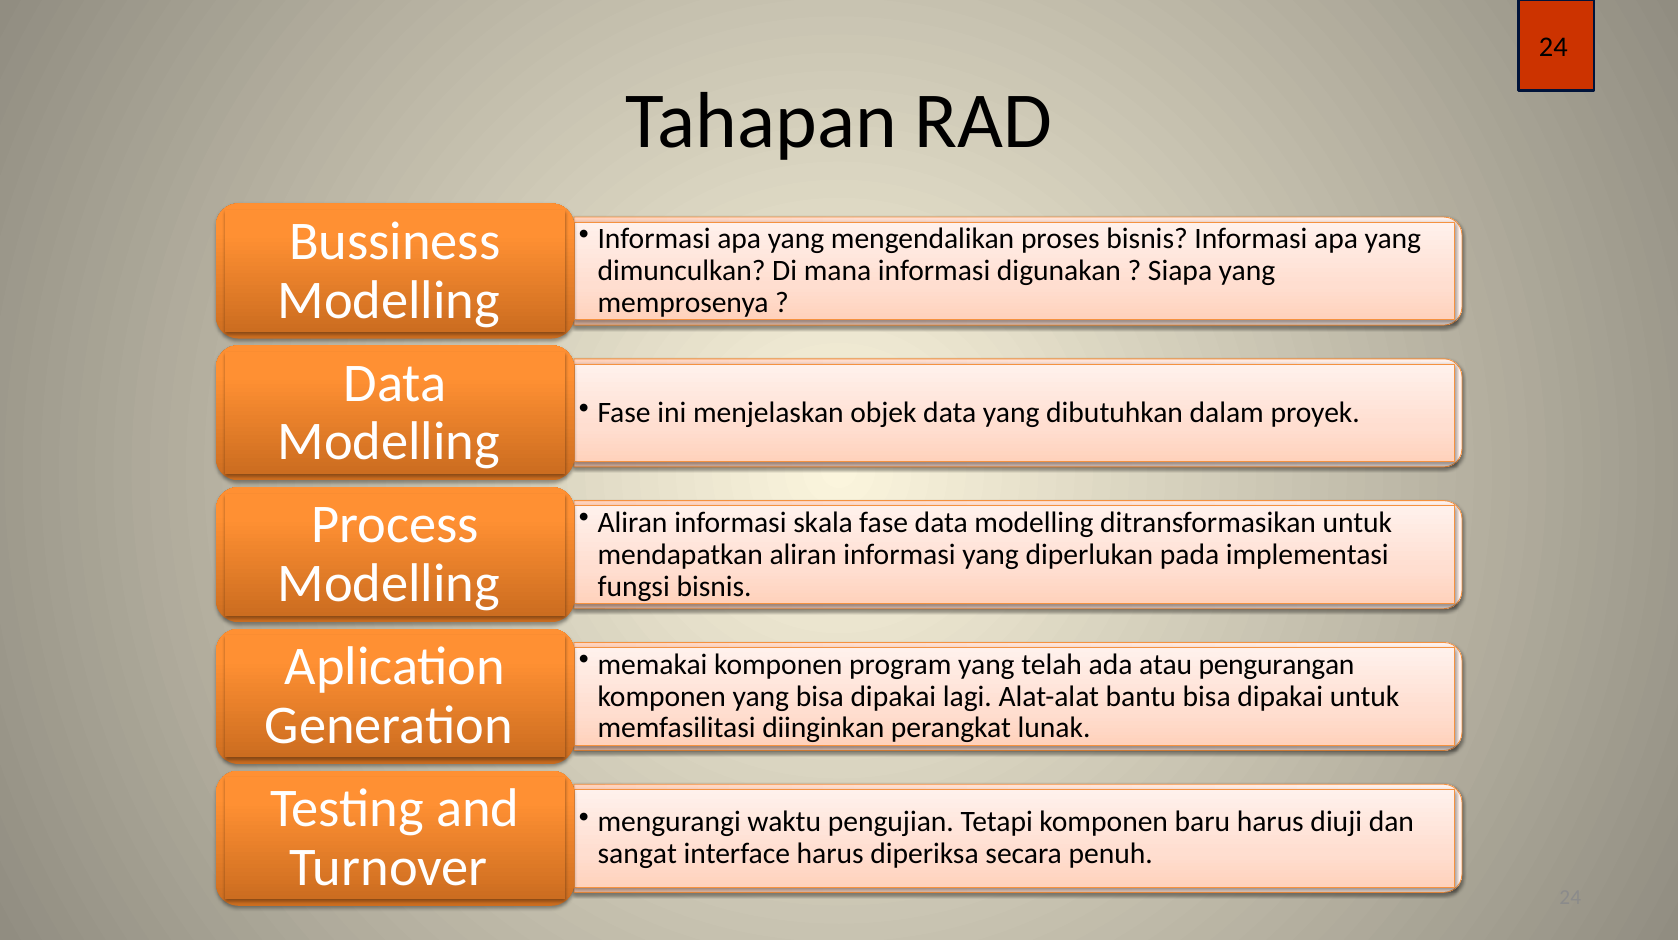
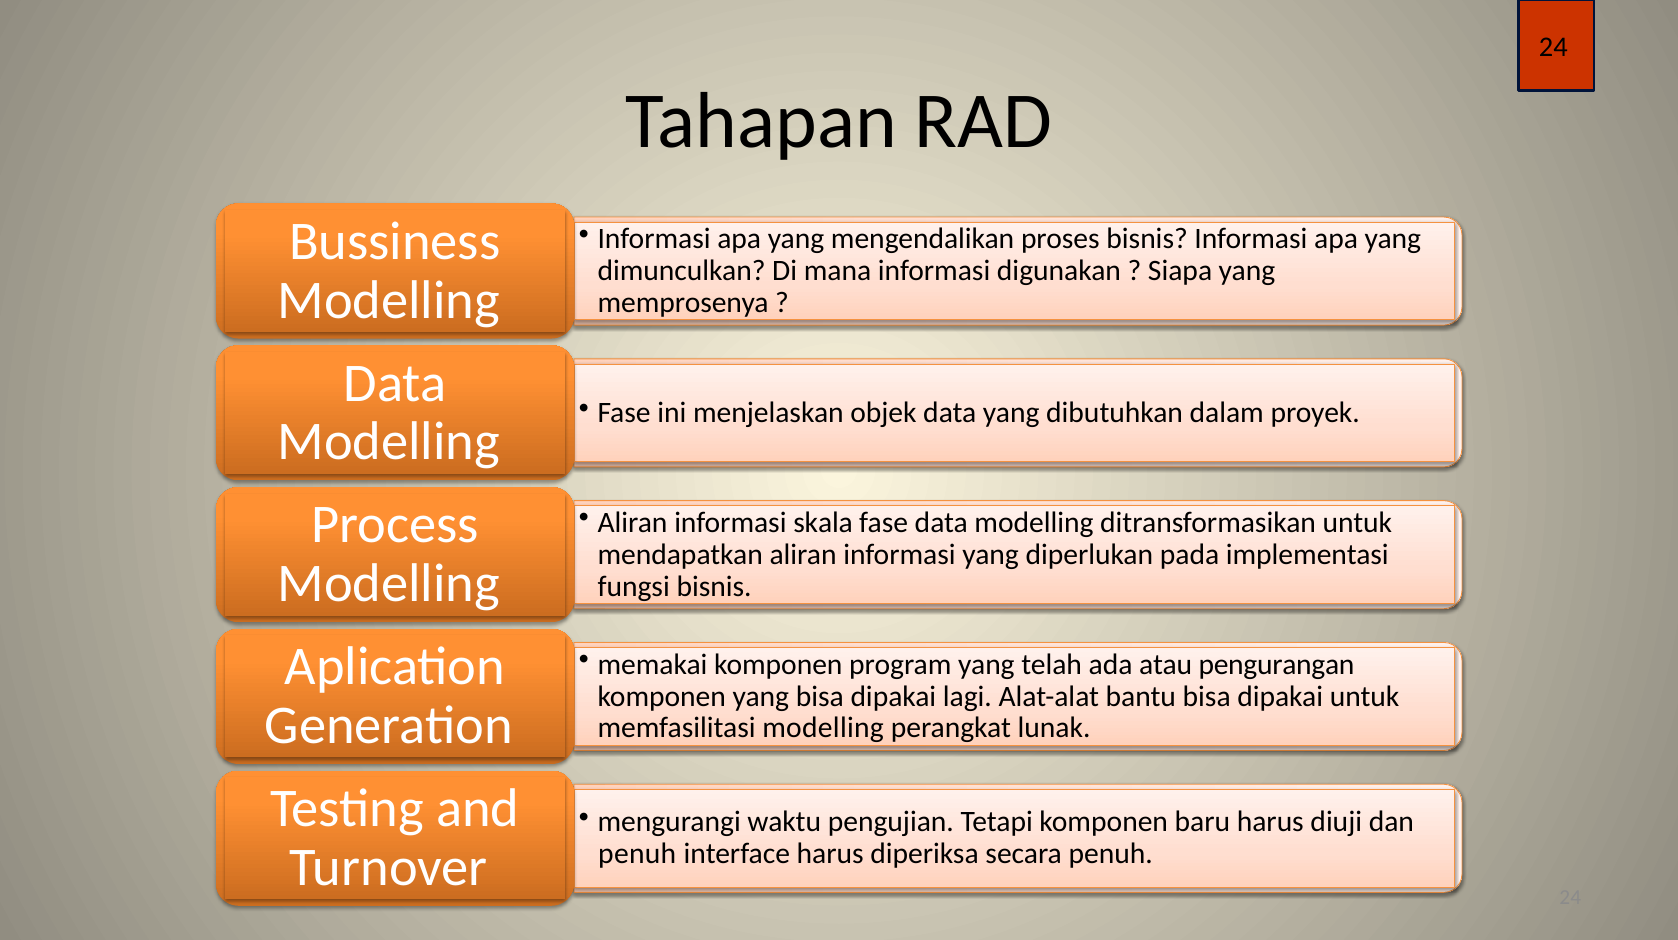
memfasilitasi diinginkan: diinginkan -> modelling (823, 728)
sangat: sangat -> penuh (637, 854)
